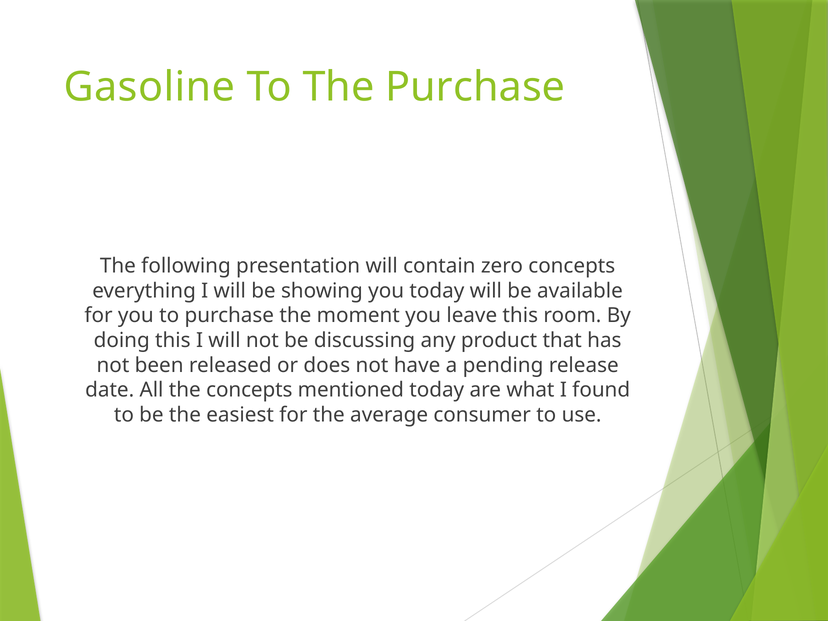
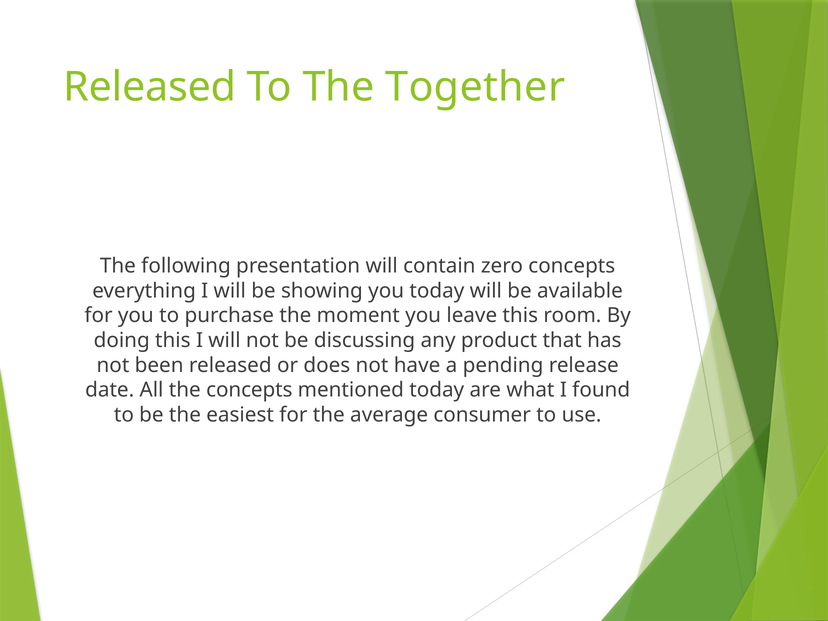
Gasoline: Gasoline -> Released (150, 87)
The Purchase: Purchase -> Together (475, 87)
